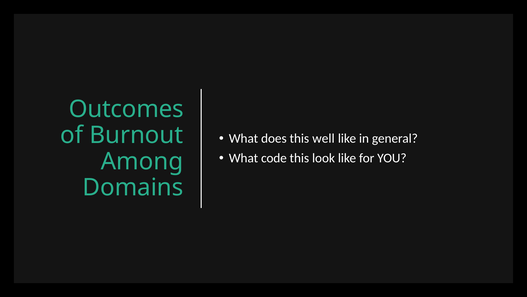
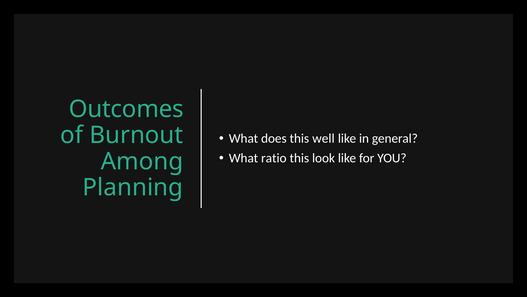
code: code -> ratio (274, 158)
Domains: Domains -> Planning (133, 187)
